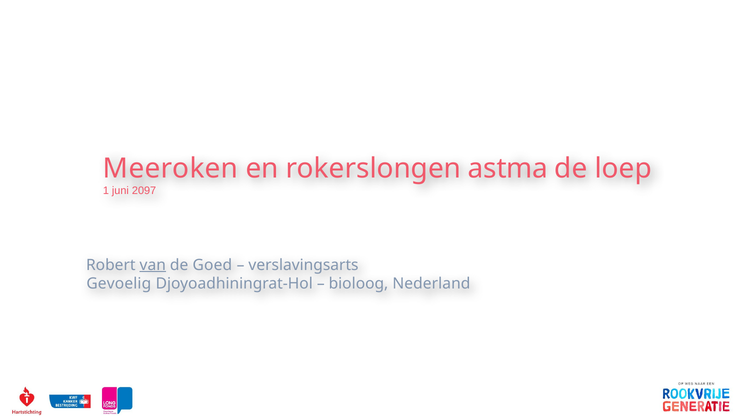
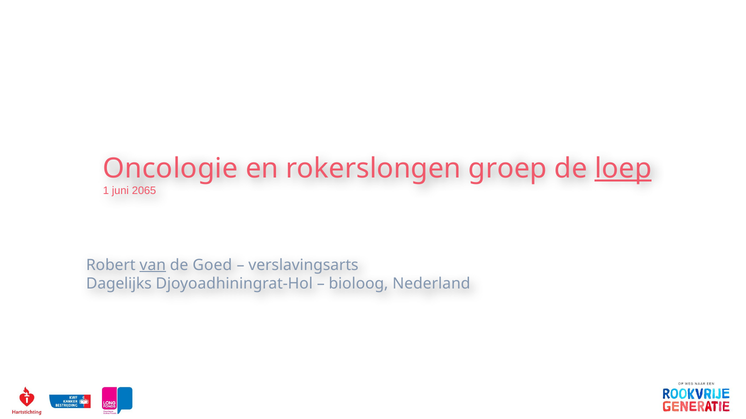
Meeroken: Meeroken -> Oncologie (171, 169)
astma: astma -> groep (508, 169)
loep underline: none -> present (623, 169)
2097: 2097 -> 2065 (144, 191)
Gevoelig: Gevoelig -> Dagelijks (119, 284)
